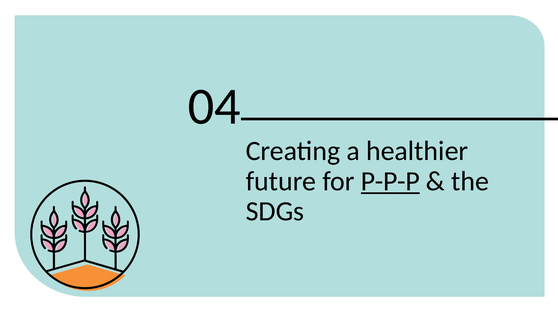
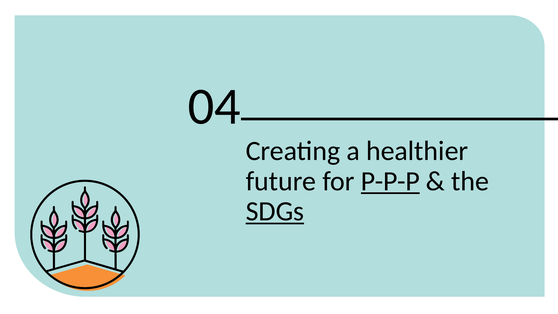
SDGs underline: none -> present (275, 211)
